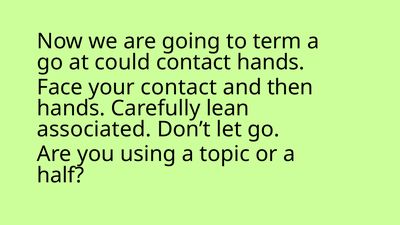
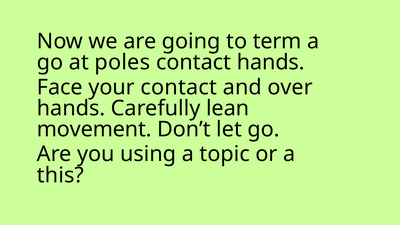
could: could -> poles (122, 62)
then: then -> over (290, 87)
associated: associated -> movement (94, 129)
half: half -> this (60, 175)
